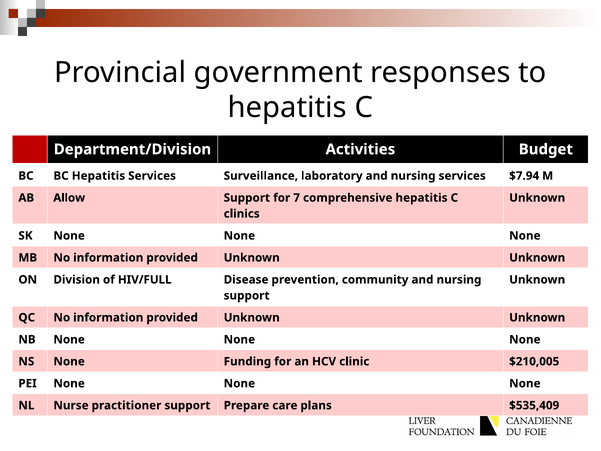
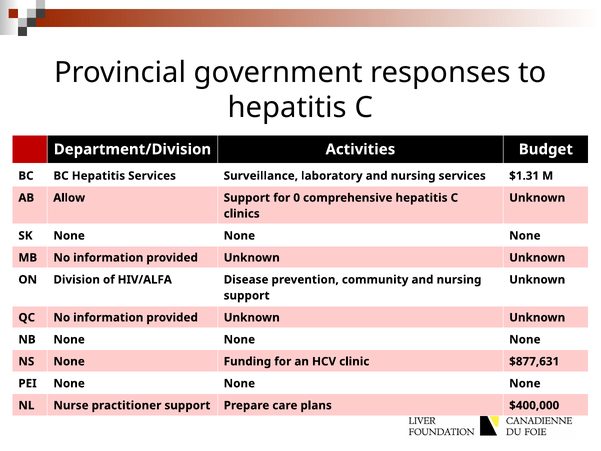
$7.94: $7.94 -> $1.31 (524, 176)
7: 7 -> 0 (297, 198)
HIV/FULL: HIV/FULL -> HIV/ALFA (145, 280)
$210,005: $210,005 -> $877,631 (534, 361)
$535,409: $535,409 -> $400,000 (534, 405)
